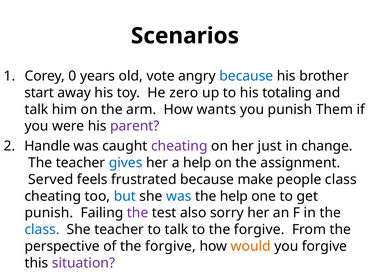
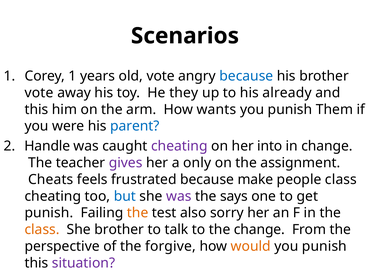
Corey 0: 0 -> 1 (72, 76)
start: start -> vote (39, 93)
zero: zero -> they (184, 93)
totaling: totaling -> already (287, 93)
talk: talk -> this (36, 109)
parent colour: purple -> blue (135, 126)
just: just -> into (270, 146)
gives colour: blue -> purple (126, 163)
a help: help -> only (197, 163)
Served: Served -> Cheats (51, 179)
was colour: blue -> purple (179, 196)
the help: help -> says (234, 196)
the colour: purple -> orange (138, 213)
class colour: blue -> orange (42, 229)
She teacher: teacher -> brother (119, 229)
to the forgive: forgive -> change (259, 229)
forgive: forgive -> punish (324, 246)
